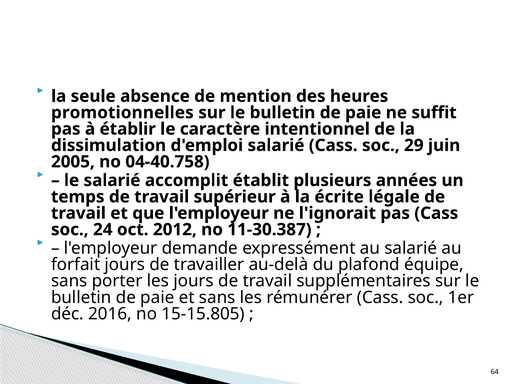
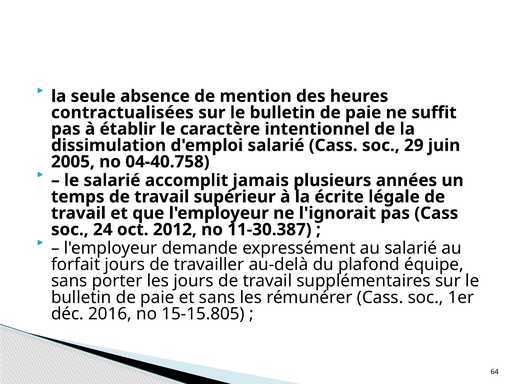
promotionnelles: promotionnelles -> contractualisées (122, 112)
établit: établit -> jamais (261, 180)
